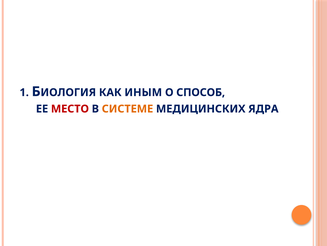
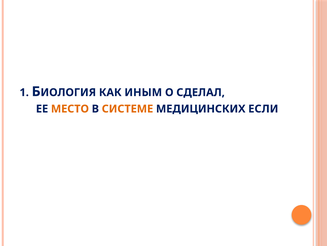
СПОСОБ: СПОСОБ -> СДЕЛАЛ (201, 92)
МЕСТО colour: red -> orange (70, 109)
ЯДРА: ЯДРА -> ЕСЛИ (263, 109)
